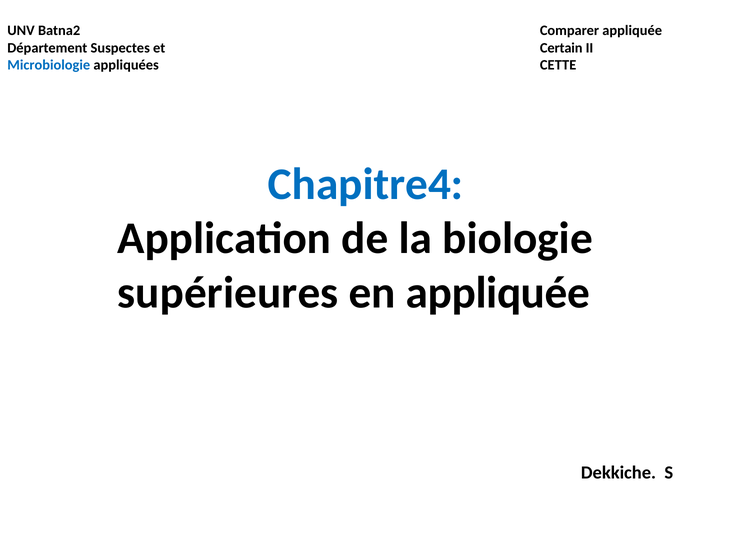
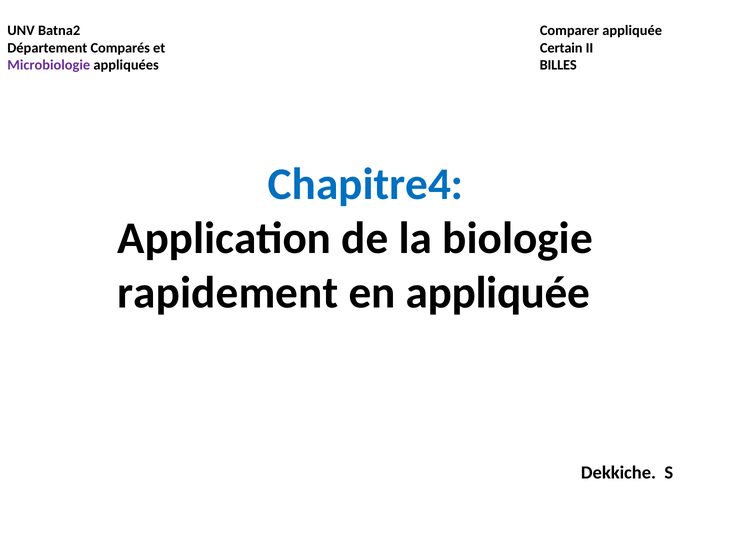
Suspectes: Suspectes -> Comparés (120, 48)
Microbiologie colour: blue -> purple (49, 65)
CETTE: CETTE -> BILLES (558, 65)
supérieures: supérieures -> rapidement (228, 293)
